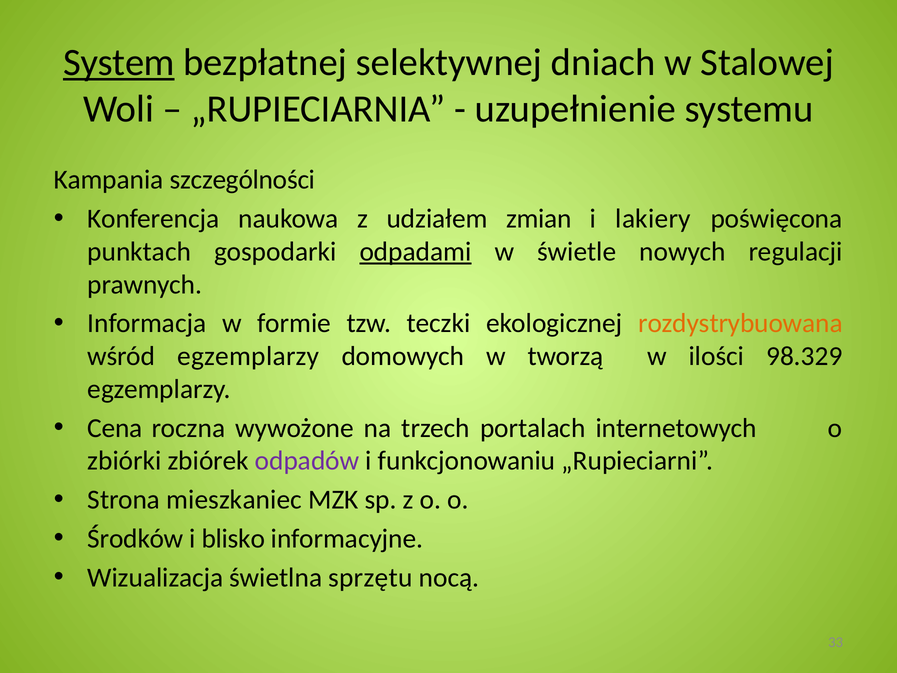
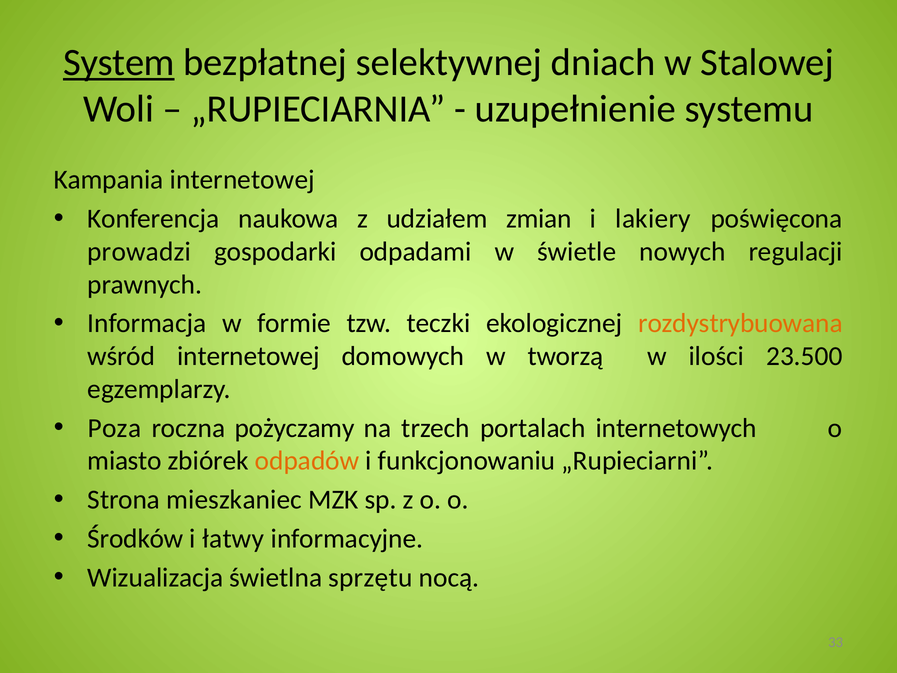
Kampania szczególności: szczególności -> internetowej (242, 180)
punktach: punktach -> prowadzi (139, 252)
odpadami underline: present -> none (415, 252)
wśród egzemplarzy: egzemplarzy -> internetowej (249, 356)
98.329: 98.329 -> 23.500 (804, 356)
Cena: Cena -> Poza (115, 428)
wywożone: wywożone -> pożyczamy (295, 428)
zbiórki: zbiórki -> miasto (125, 461)
odpadów colour: purple -> orange (307, 461)
blisko: blisko -> łatwy (233, 538)
